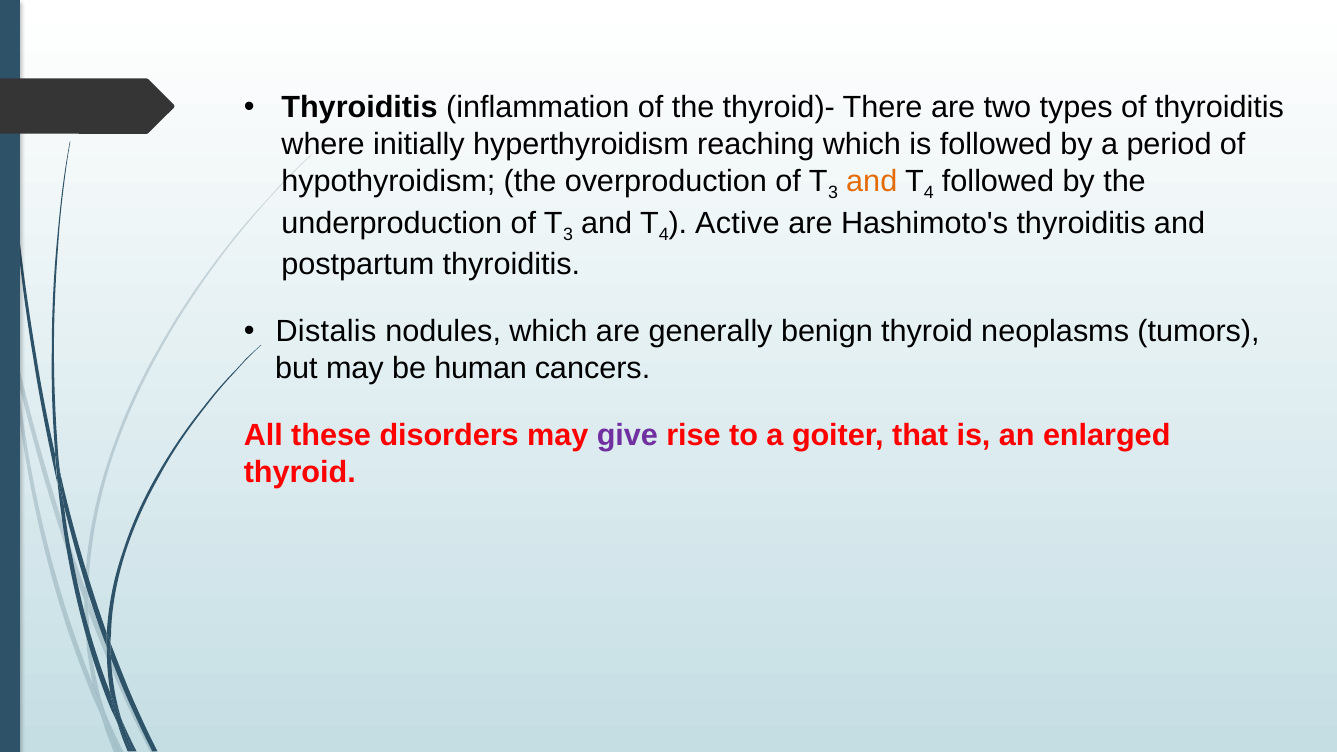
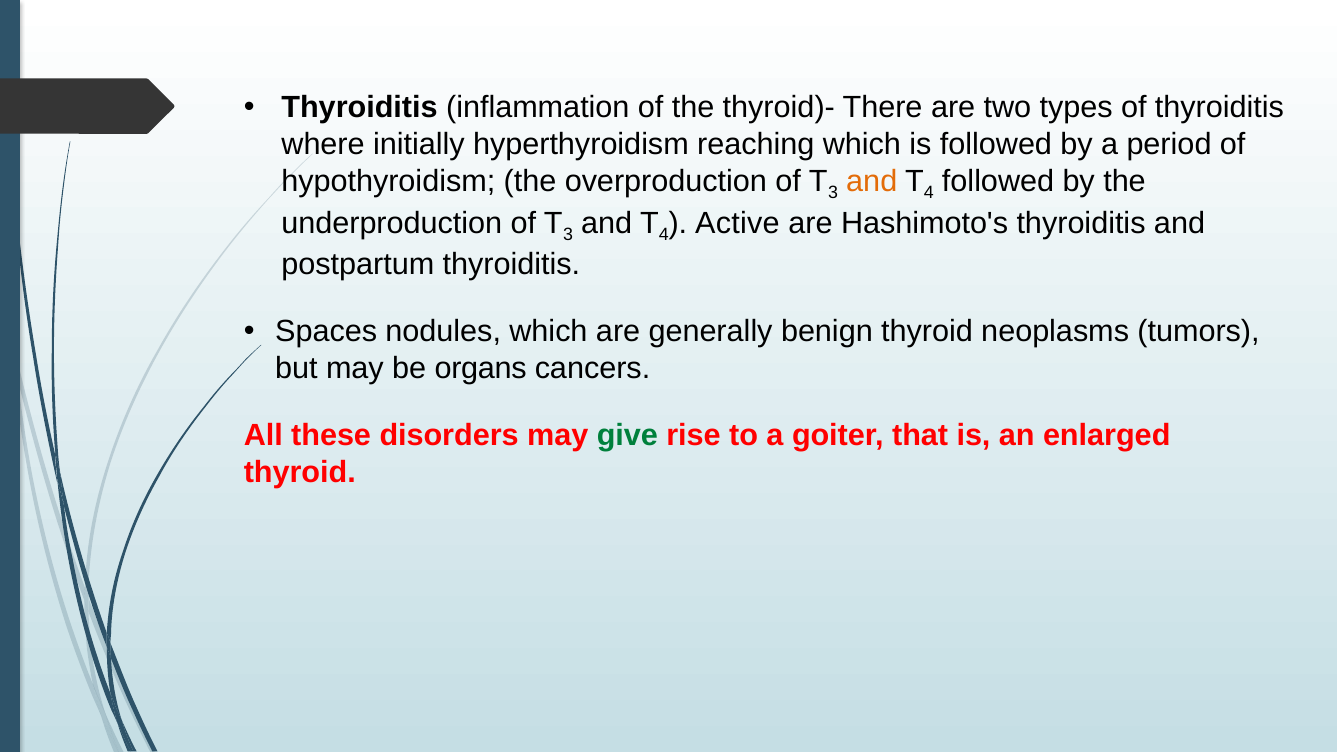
Distalis: Distalis -> Spaces (326, 332)
human: human -> organs (481, 368)
give colour: purple -> green (627, 435)
